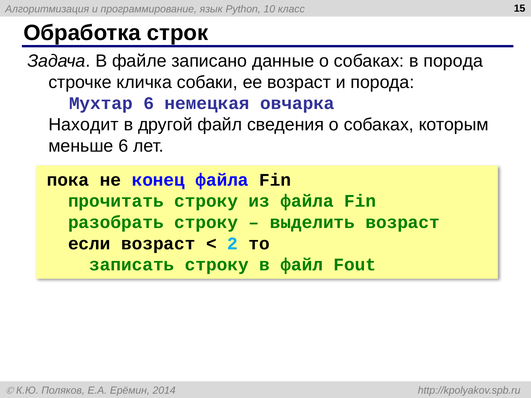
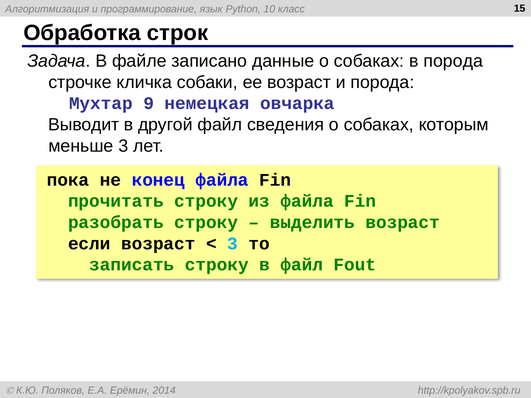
Мухтар 6: 6 -> 9 (149, 103)
Находит: Находит -> Выводит (84, 125)
меньше 6: 6 -> 3 (123, 146)
2: 2 -> 3 (233, 244)
